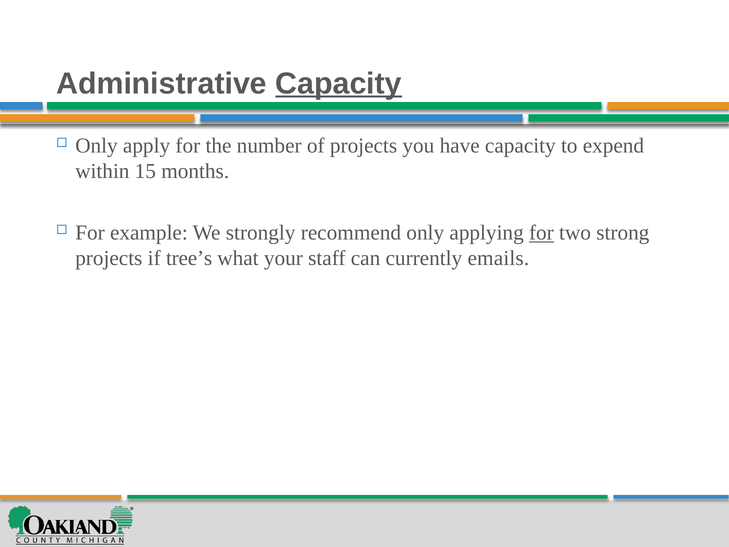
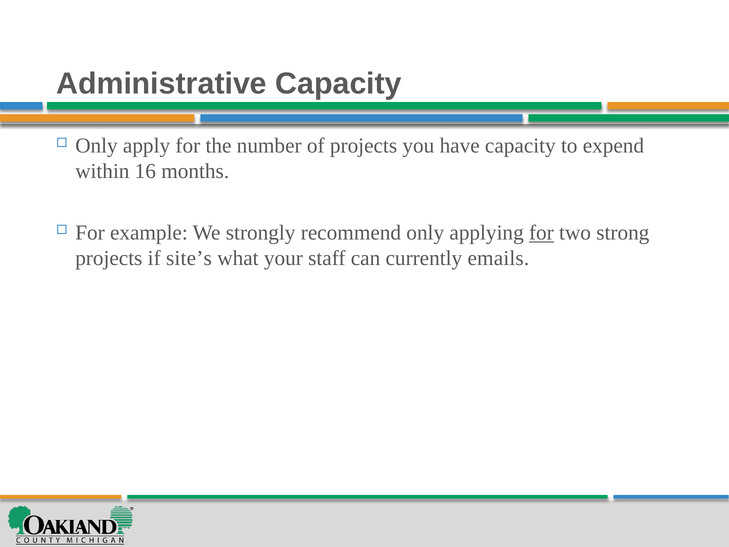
Capacity underline: present -> none (339, 84)
15: 15 -> 16 (145, 171)
tree’s: tree’s -> site’s (189, 258)
